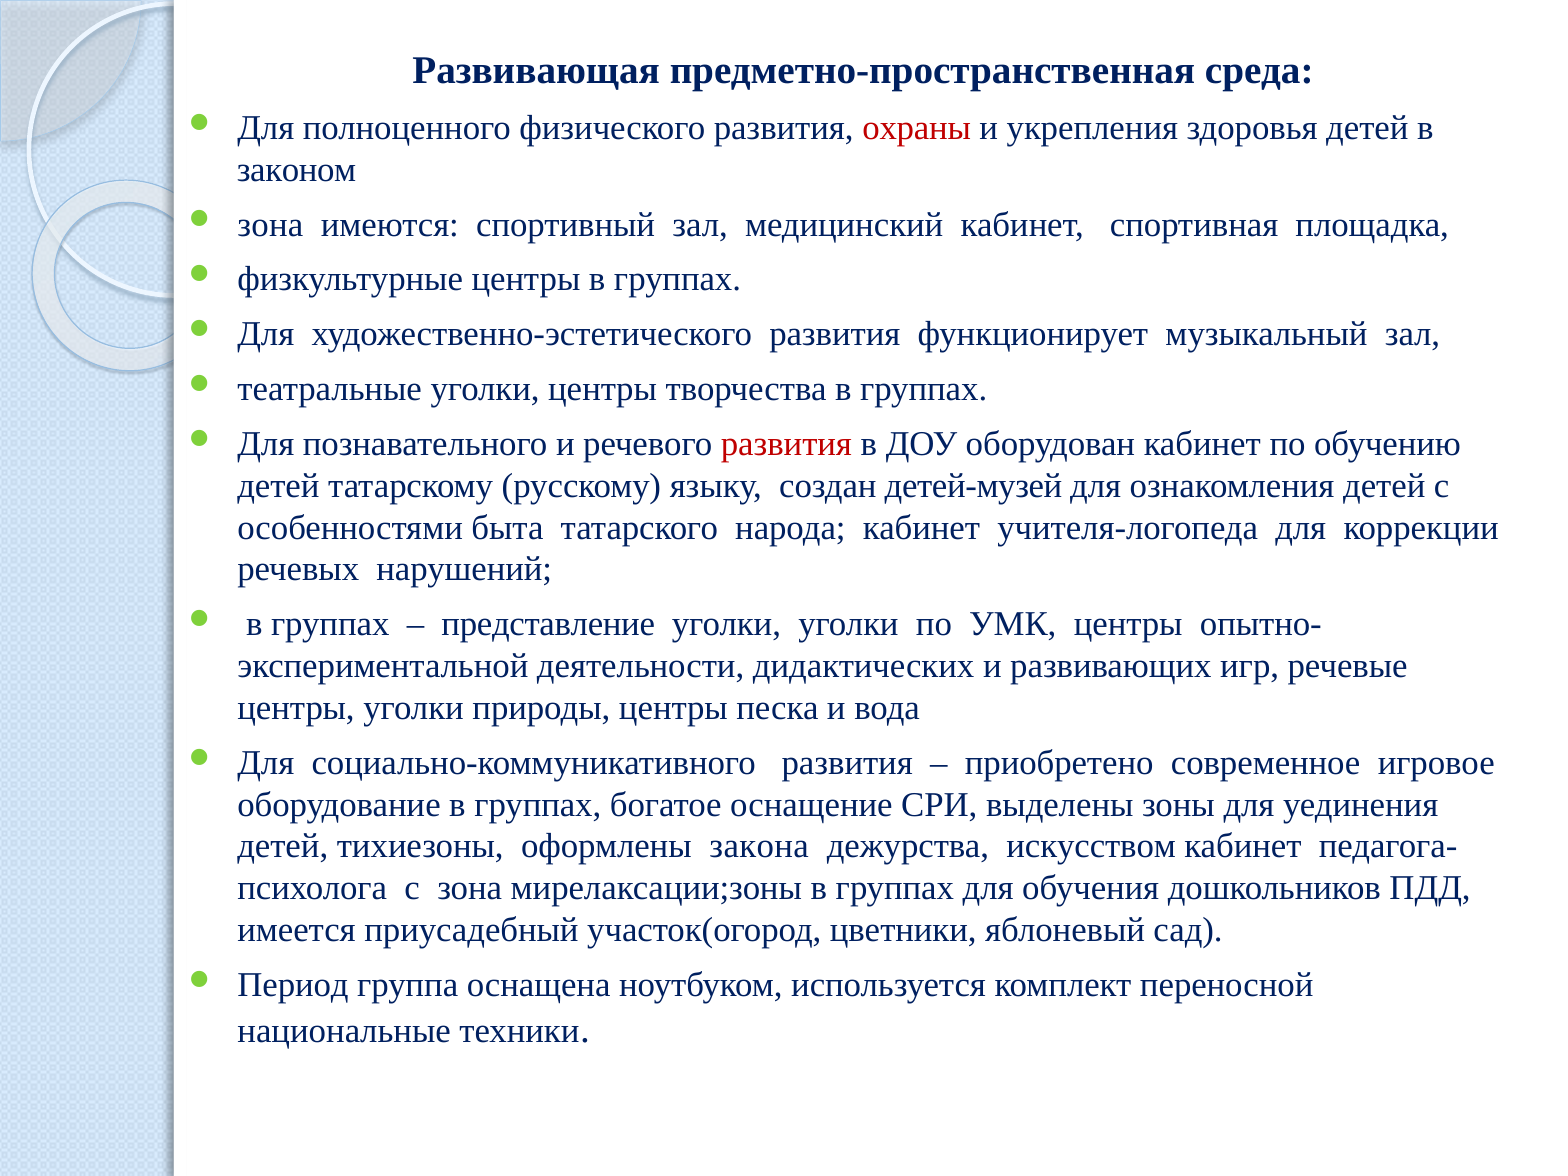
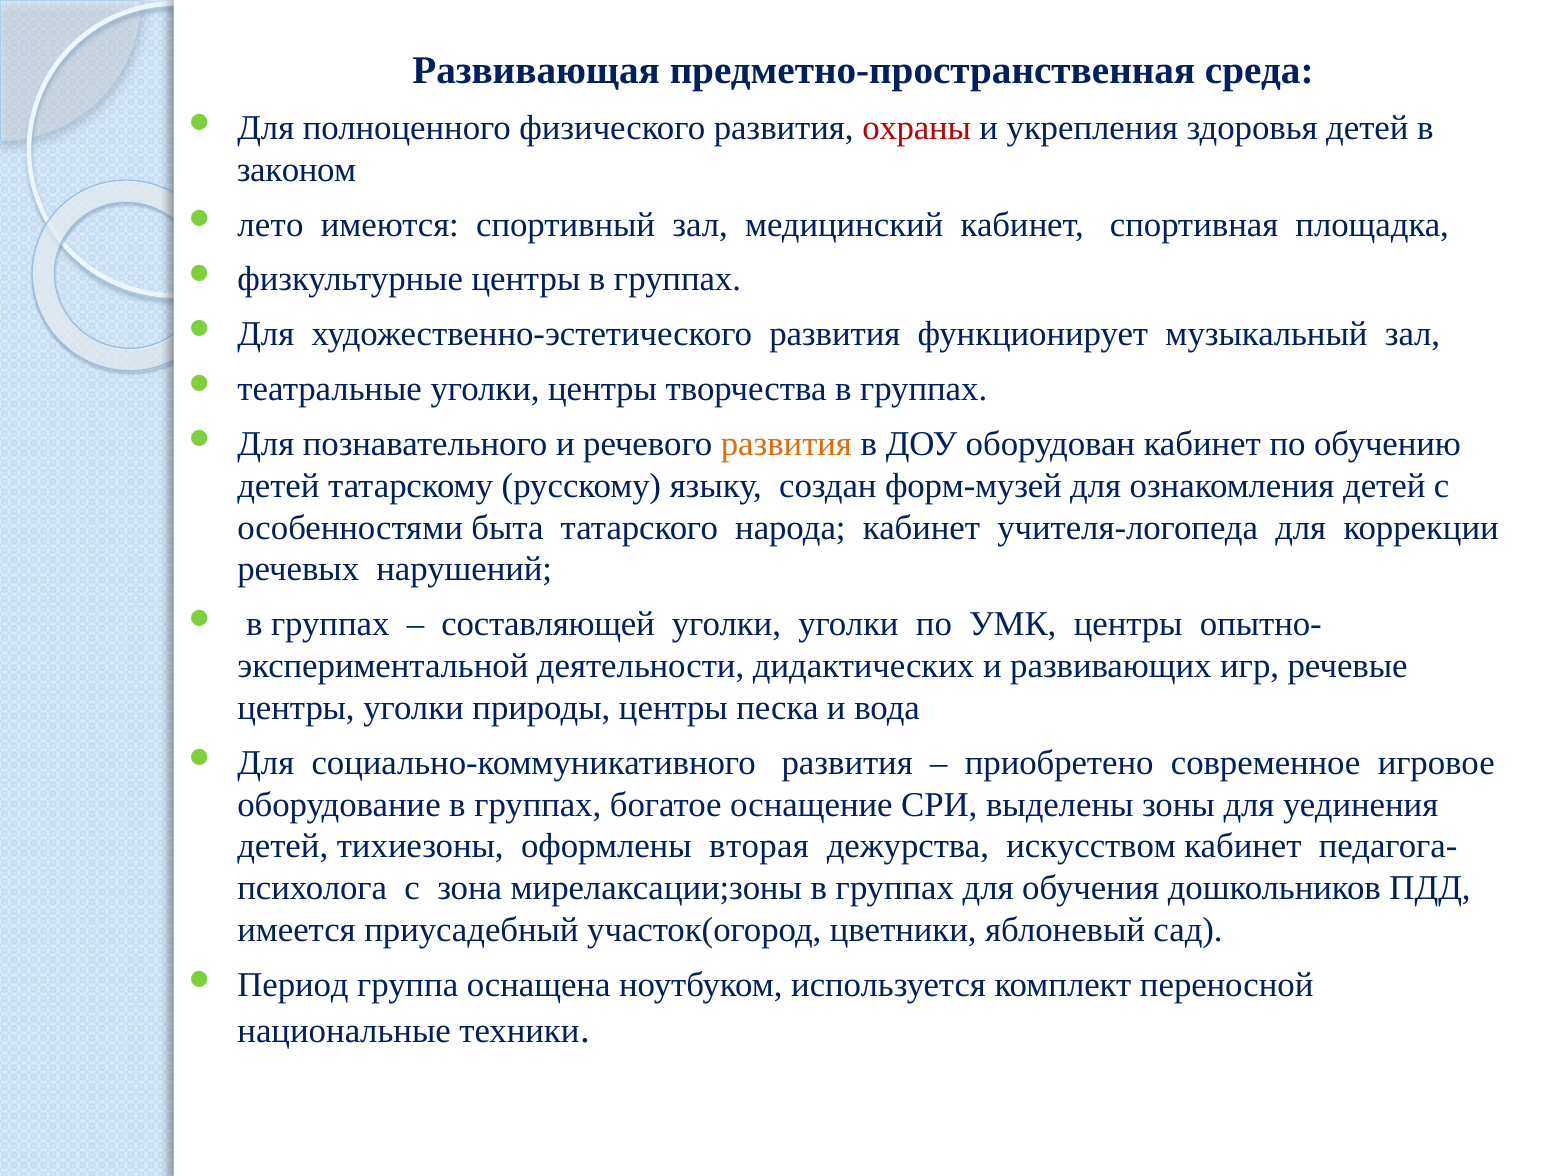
зона: зона -> лето (270, 225)
развития colour: red -> orange (786, 444)
детей-музей: детей-музей -> форм-музей (973, 486)
представление: представление -> составляющей (548, 624)
закона: закона -> вторая (759, 846)
